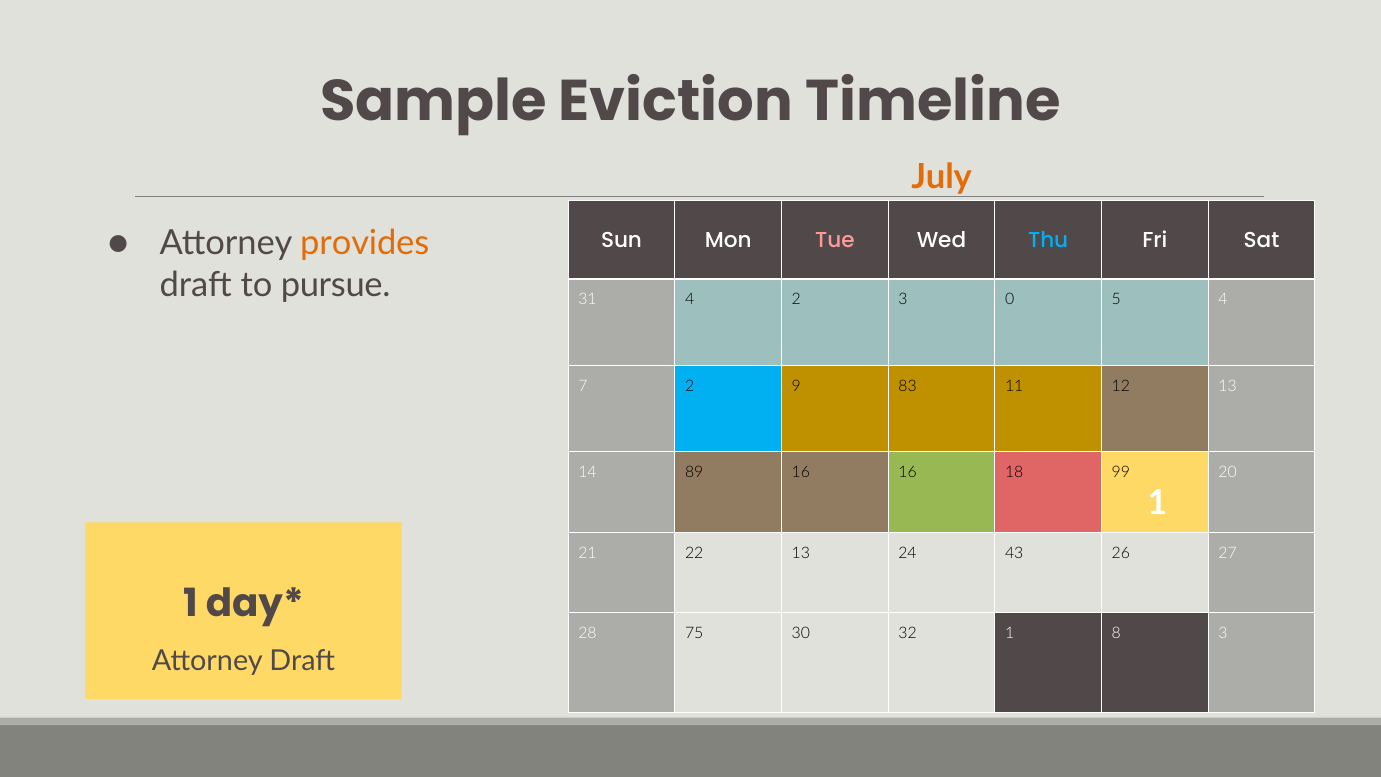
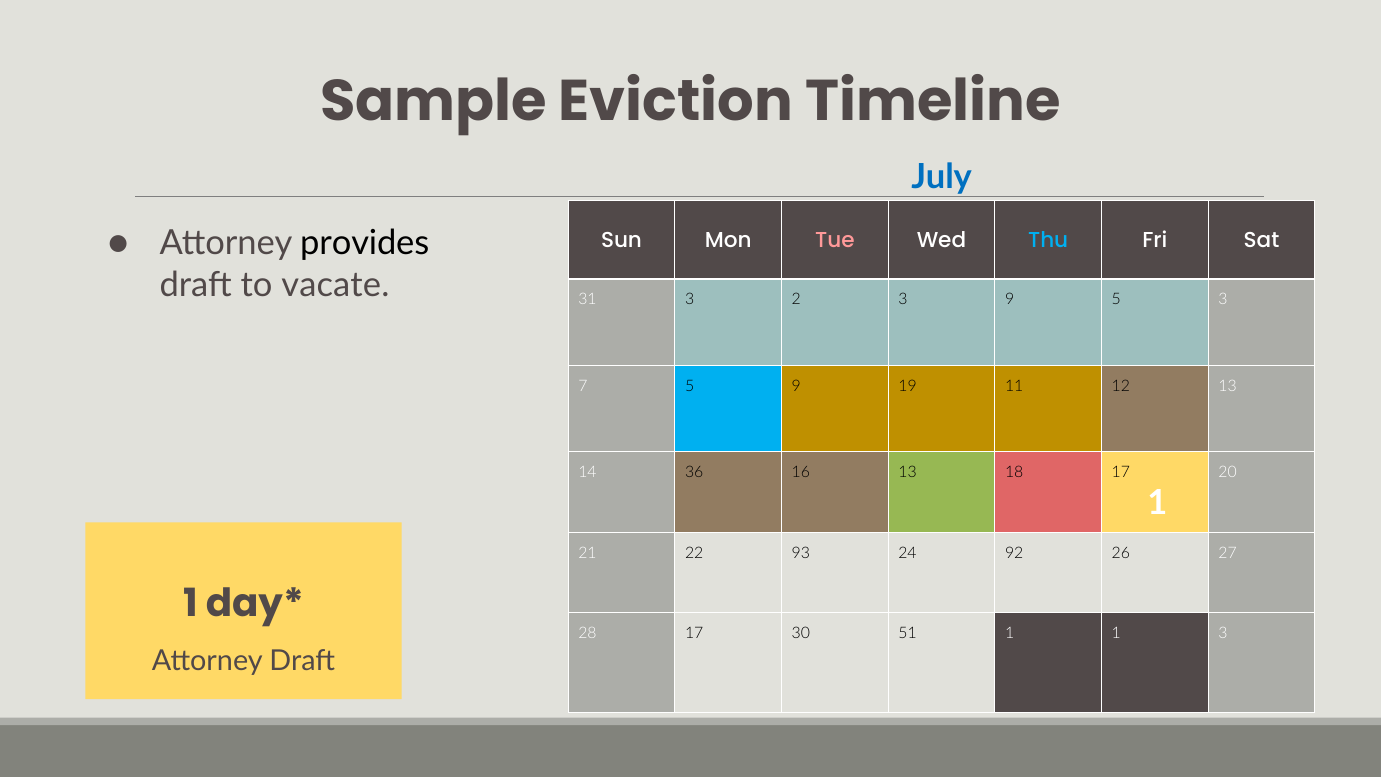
July colour: orange -> blue (942, 177)
provides colour: orange -> black (365, 244)
pursue: pursue -> vacate (335, 285)
31 4: 4 -> 3 (690, 300)
3 0: 0 -> 9 (1010, 300)
5 4: 4 -> 3 (1223, 300)
7 2: 2 -> 5 (690, 386)
83: 83 -> 19 (908, 386)
89: 89 -> 36 (694, 472)
16 16: 16 -> 13 (908, 472)
18 99: 99 -> 17 (1121, 472)
22 13: 13 -> 93 (801, 553)
43: 43 -> 92 (1014, 553)
28 75: 75 -> 17 (694, 633)
32: 32 -> 51 (908, 633)
1 8: 8 -> 1 (1116, 633)
